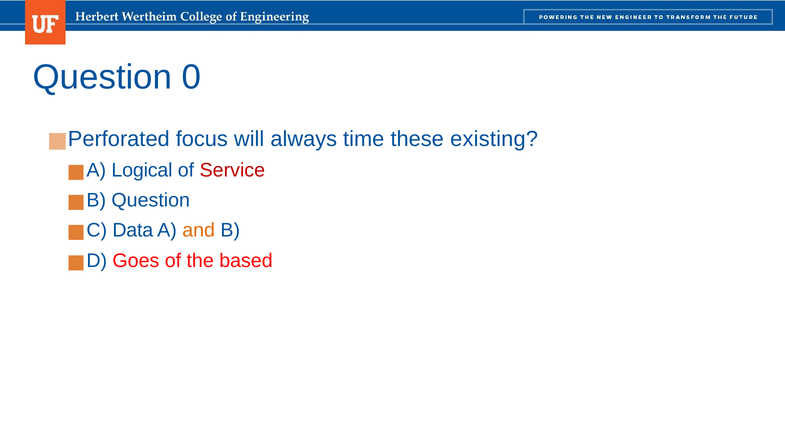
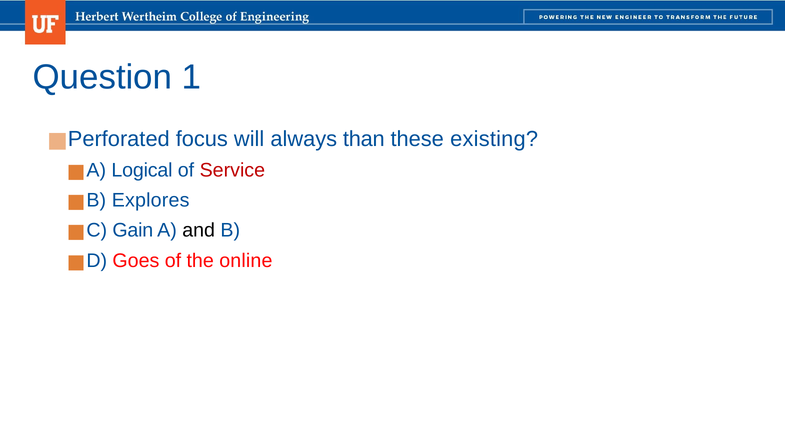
0: 0 -> 1 (192, 77)
time: time -> than (364, 139)
Question: Question -> Explores (151, 200)
Data: Data -> Gain (133, 230)
and colour: orange -> black (199, 230)
based: based -> online (246, 260)
